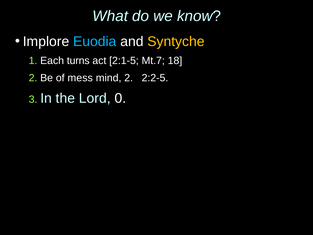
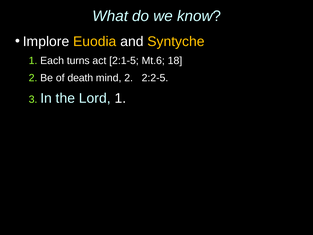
Euodia colour: light blue -> yellow (95, 42)
Mt.7: Mt.7 -> Mt.6 (153, 61)
mess: mess -> death (80, 78)
Lord 0: 0 -> 1 (120, 98)
